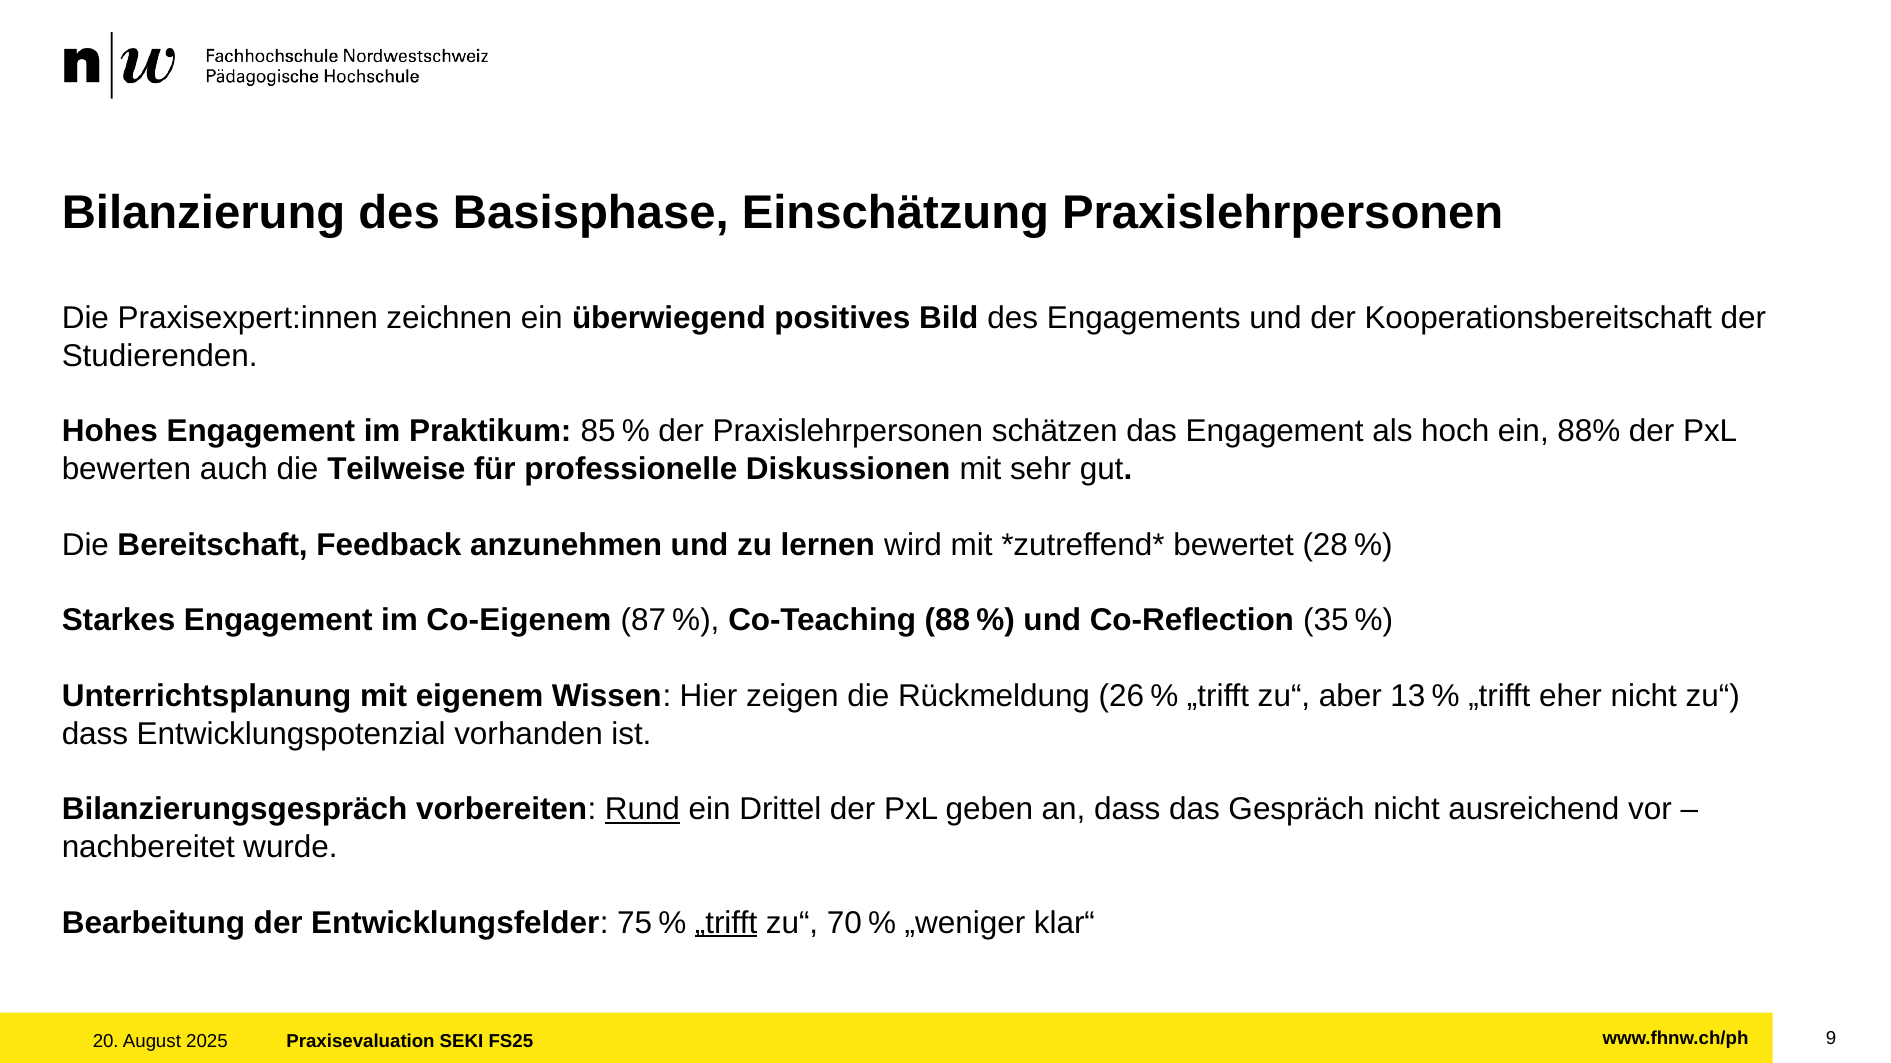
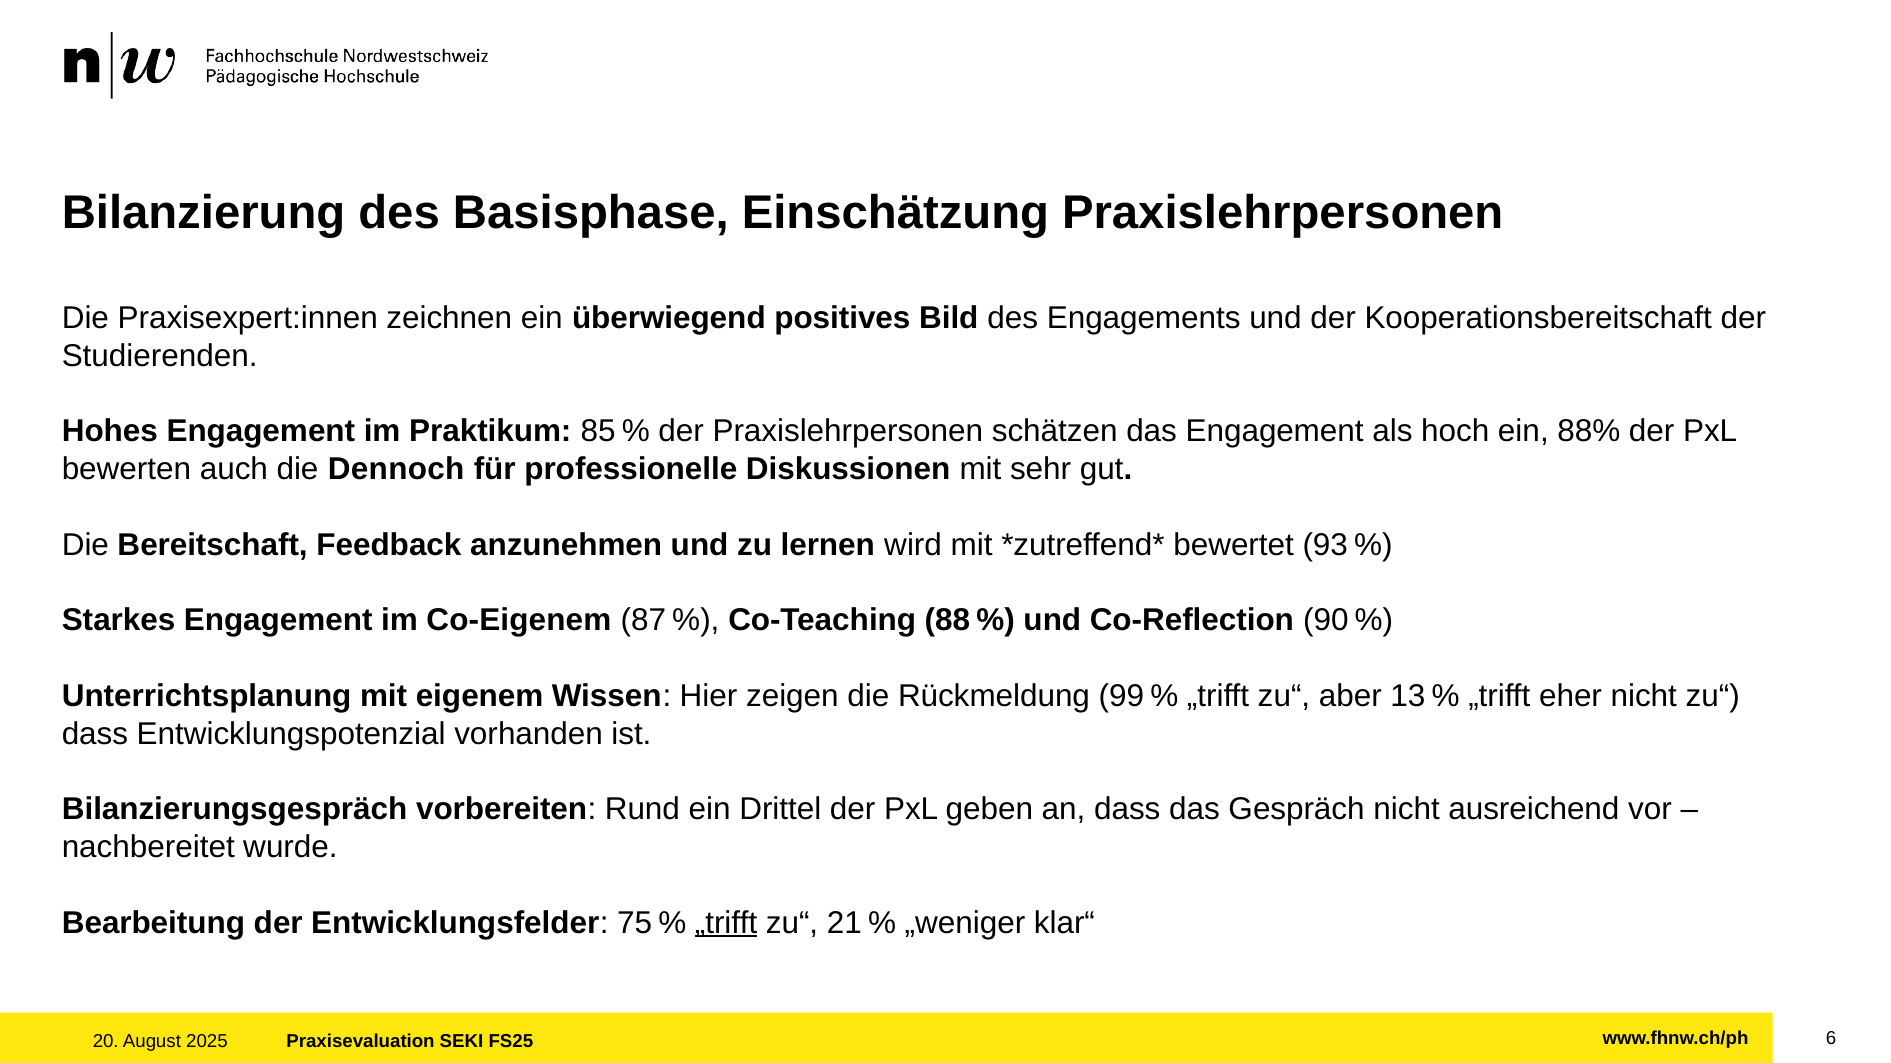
Teilweise: Teilweise -> Dennoch (396, 470)
28: 28 -> 93 (1325, 545)
35: 35 -> 90 (1326, 621)
26: 26 -> 99 (1121, 696)
Rund underline: present -> none (642, 810)
70: 70 -> 21 (844, 923)
9: 9 -> 6 (1831, 1039)
